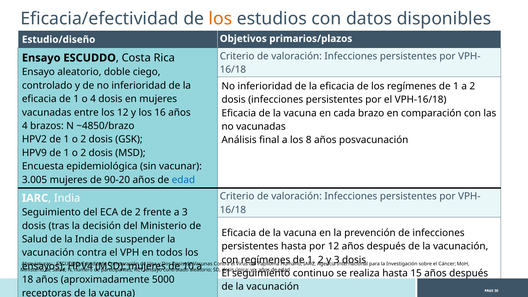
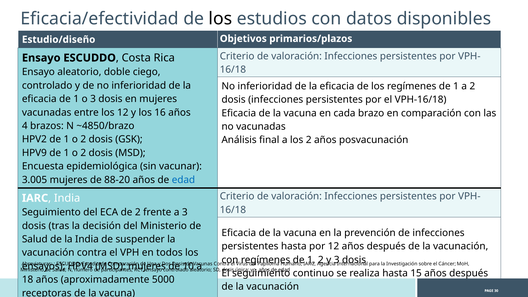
los colour: orange -> black (220, 19)
o 4: 4 -> 3 (93, 99)
los 8: 8 -> 2 (309, 140)
90-20: 90-20 -> 88-20 (117, 180)
